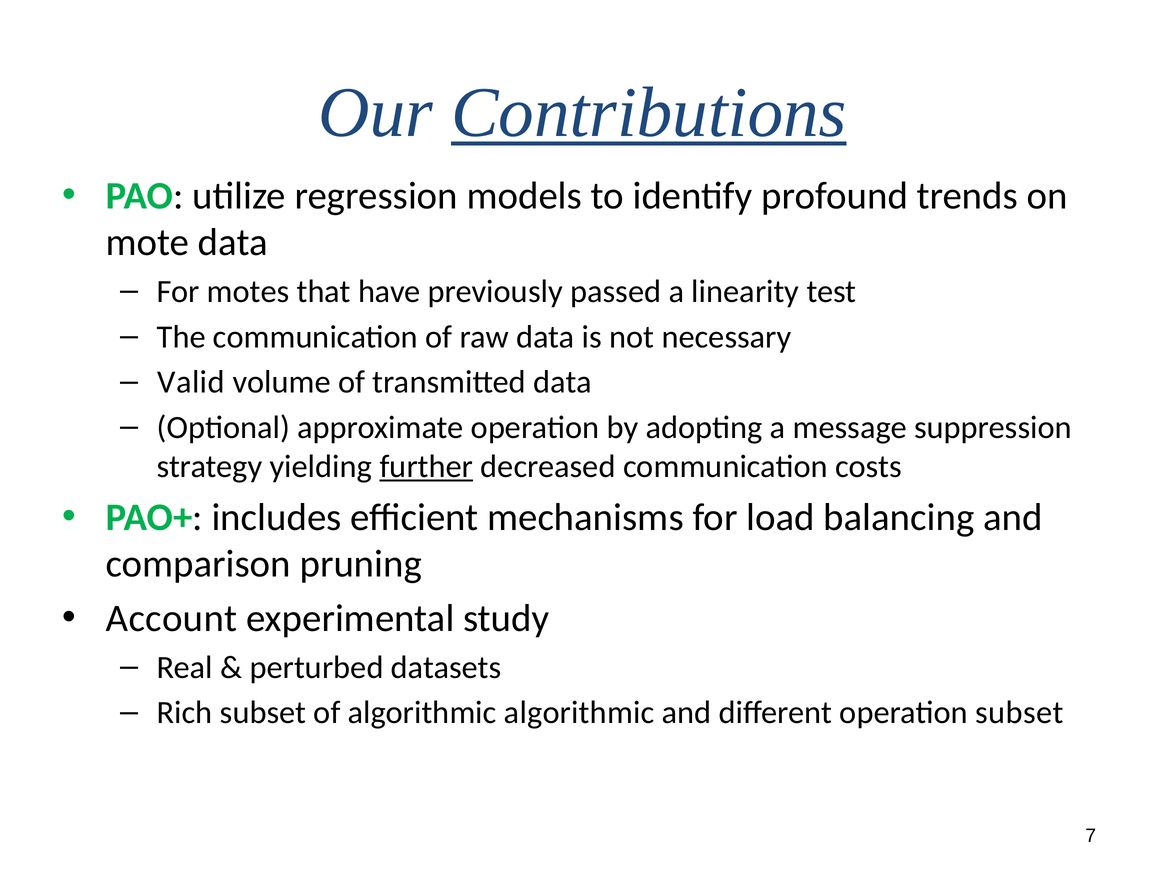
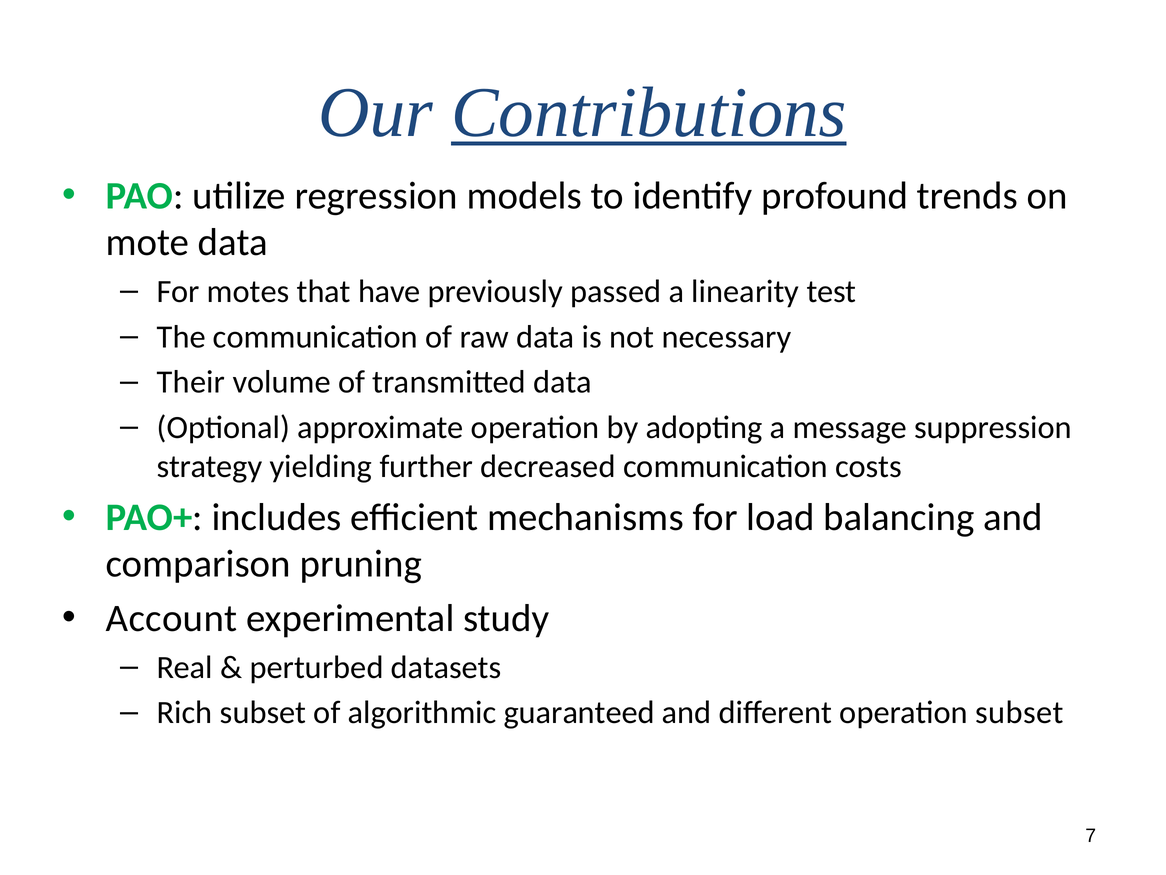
Valid: Valid -> Their (191, 382)
further underline: present -> none (426, 466)
algorithmic algorithmic: algorithmic -> guaranteed (579, 712)
